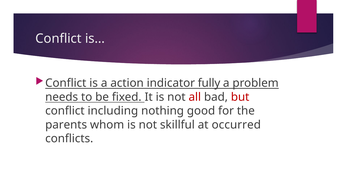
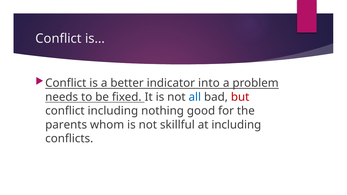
action: action -> better (127, 83)
fully: fully -> into (209, 83)
all colour: red -> blue (195, 97)
at occurred: occurred -> including (236, 125)
